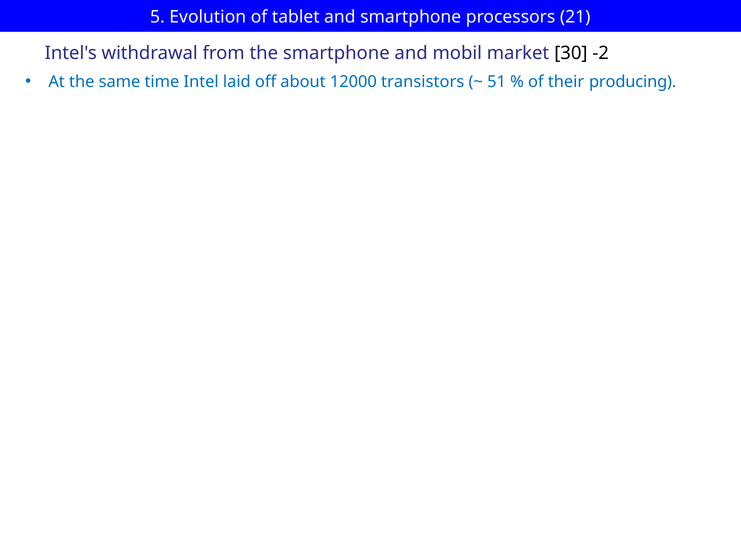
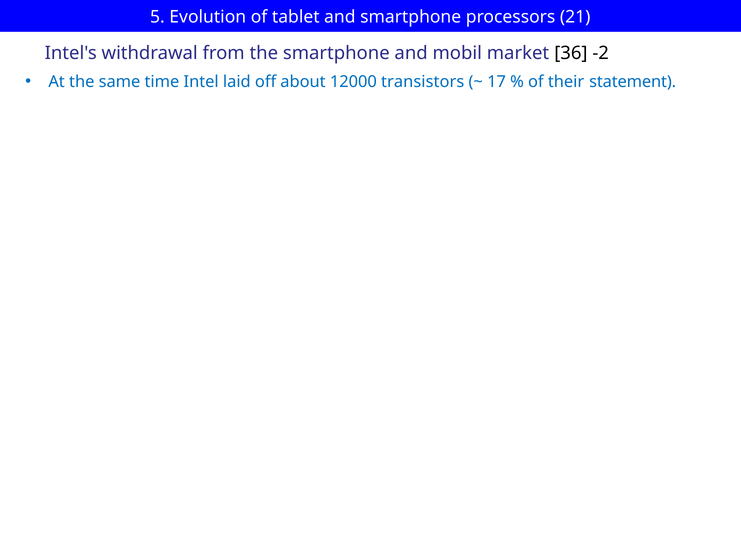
30: 30 -> 36 (571, 53)
51: 51 -> 17 (497, 82)
producing: producing -> statement (633, 82)
